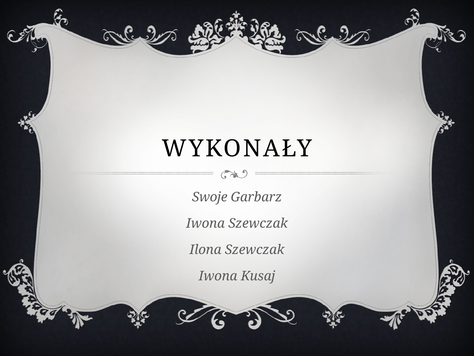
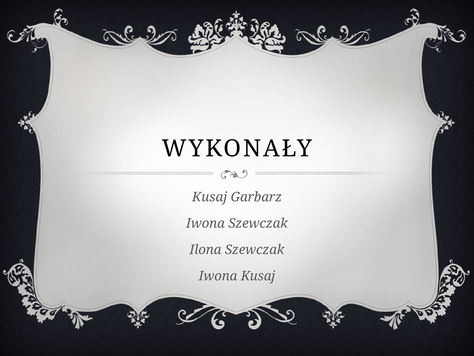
Swoje: Swoje -> Kusaj (210, 197)
